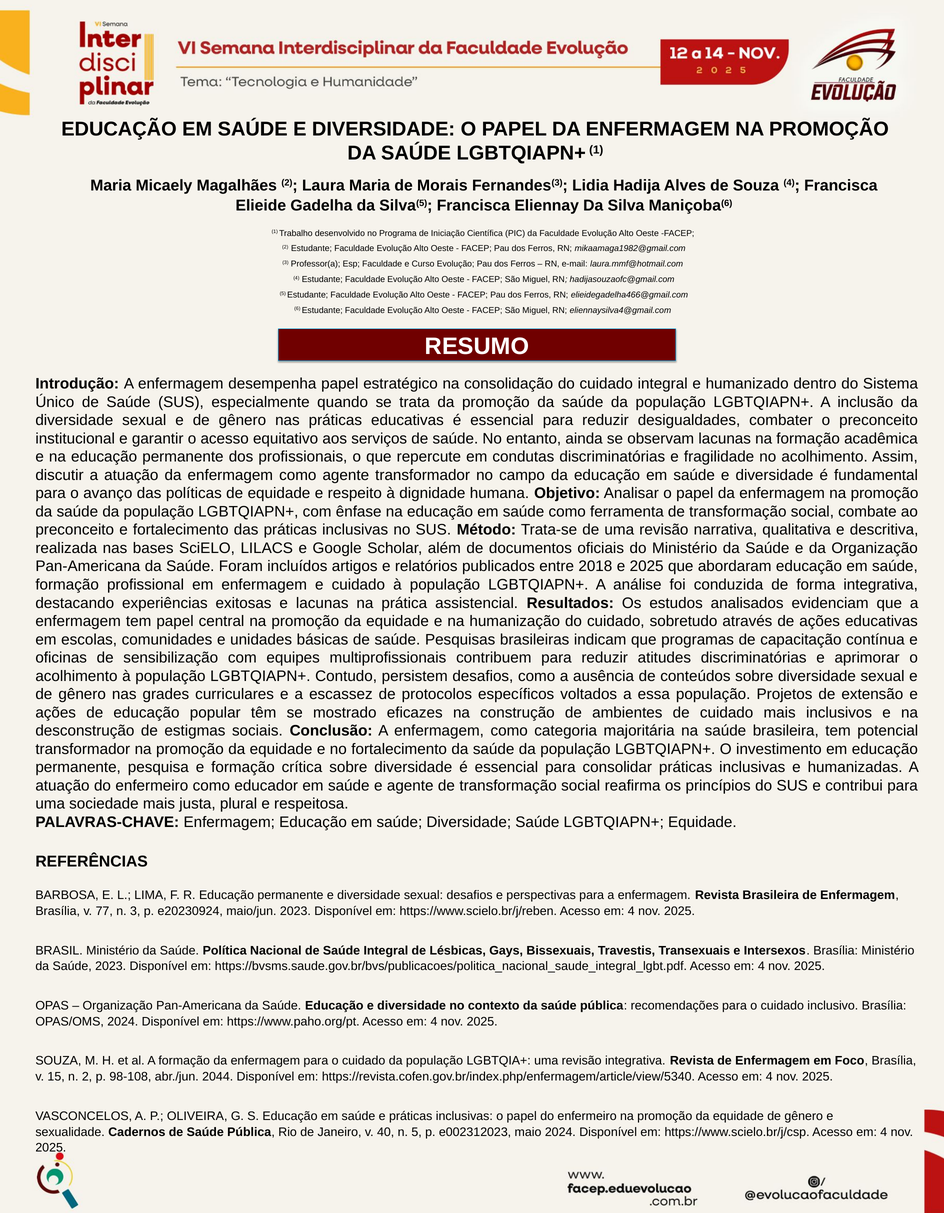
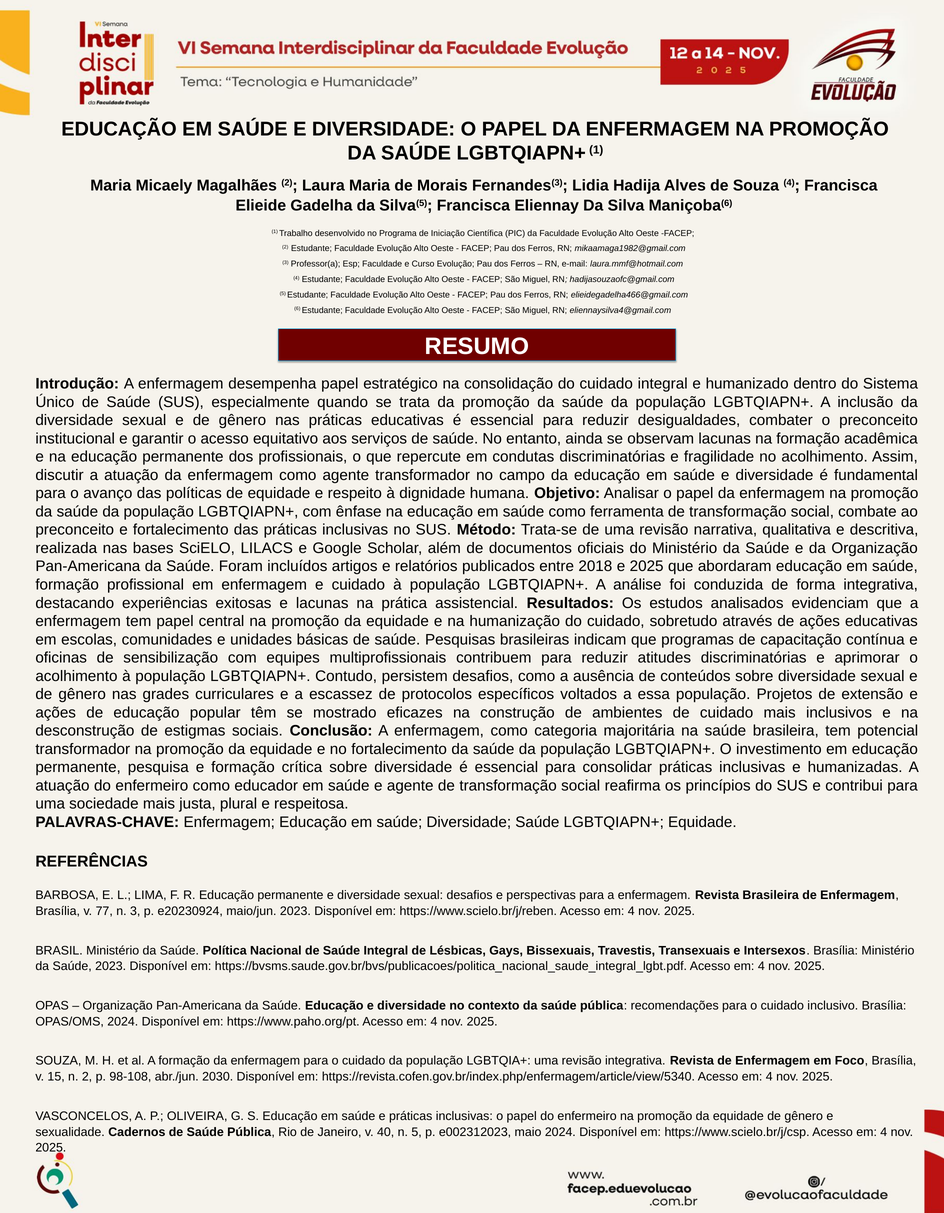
2044: 2044 -> 2030 (218, 1077)
